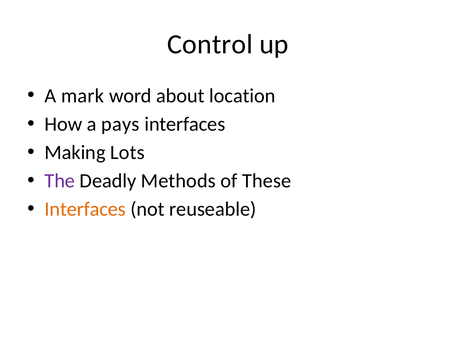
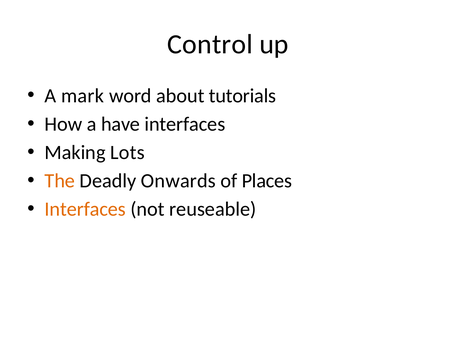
location: location -> tutorials (242, 96)
pays: pays -> have (121, 124)
The colour: purple -> orange (60, 181)
Methods: Methods -> Onwards (178, 181)
These: These -> Places (267, 181)
